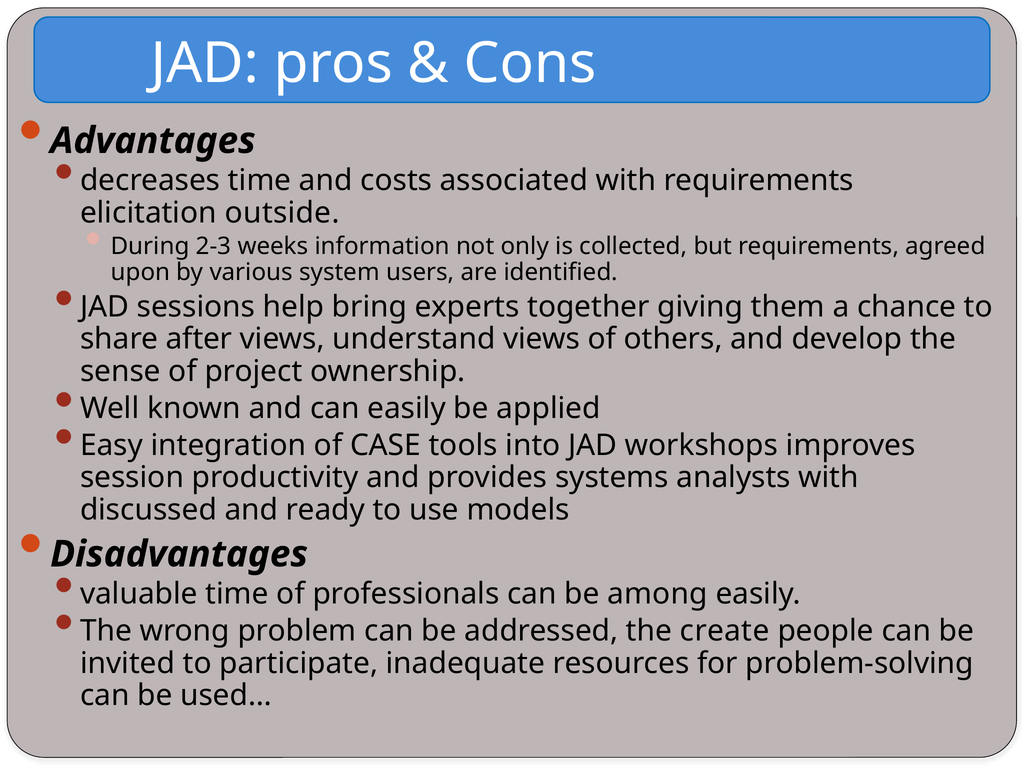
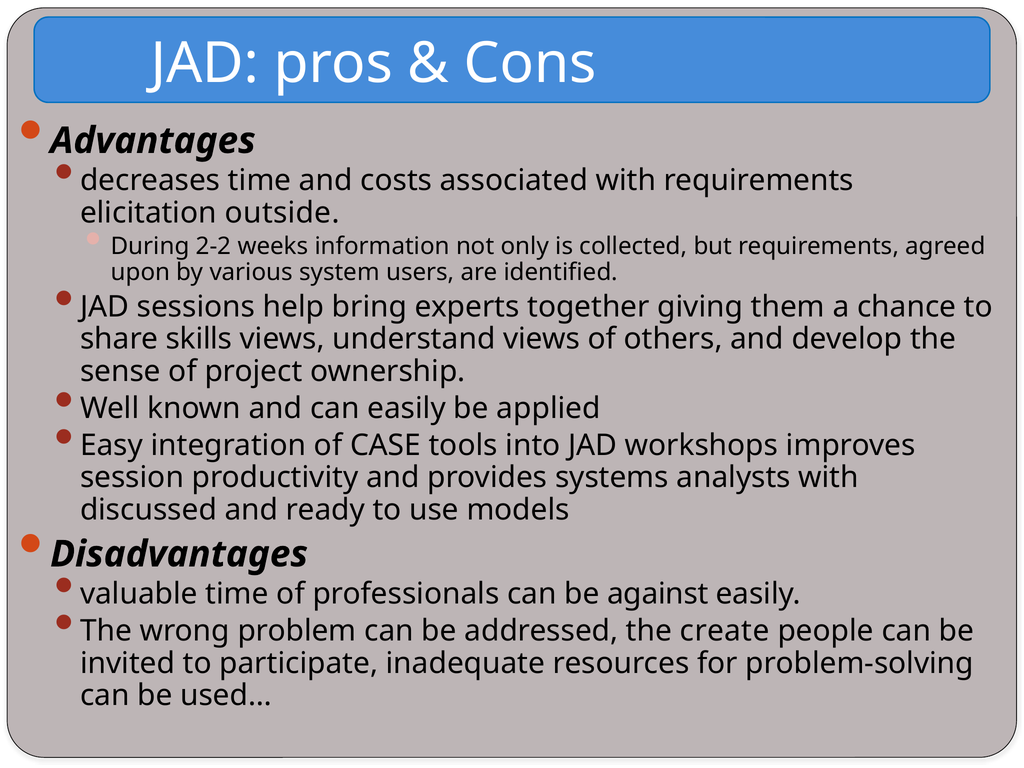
2-3: 2-3 -> 2-2 (213, 246)
after: after -> skills (199, 339)
among: among -> against (658, 594)
